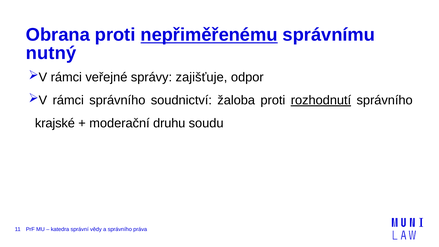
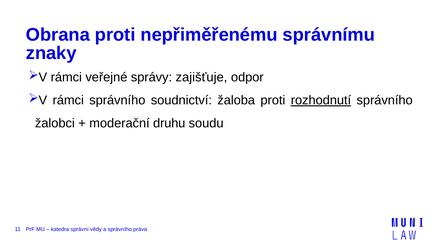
nepřiměřenému underline: present -> none (209, 35)
nutný: nutný -> znaky (51, 53)
krajské: krajské -> žalobci (55, 123)
